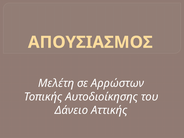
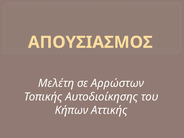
Δάνειο: Δάνειο -> Κήπων (71, 110)
